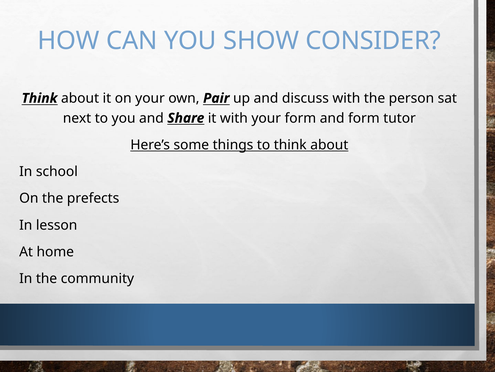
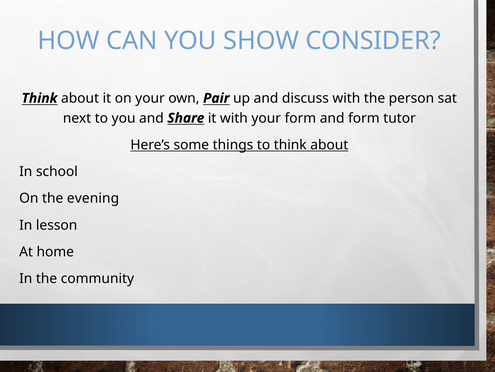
prefects: prefects -> evening (93, 198)
